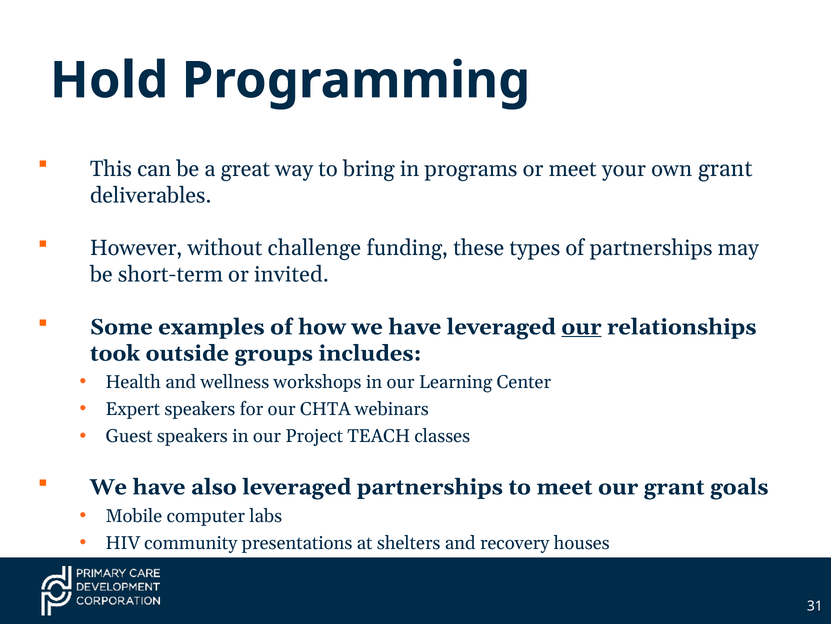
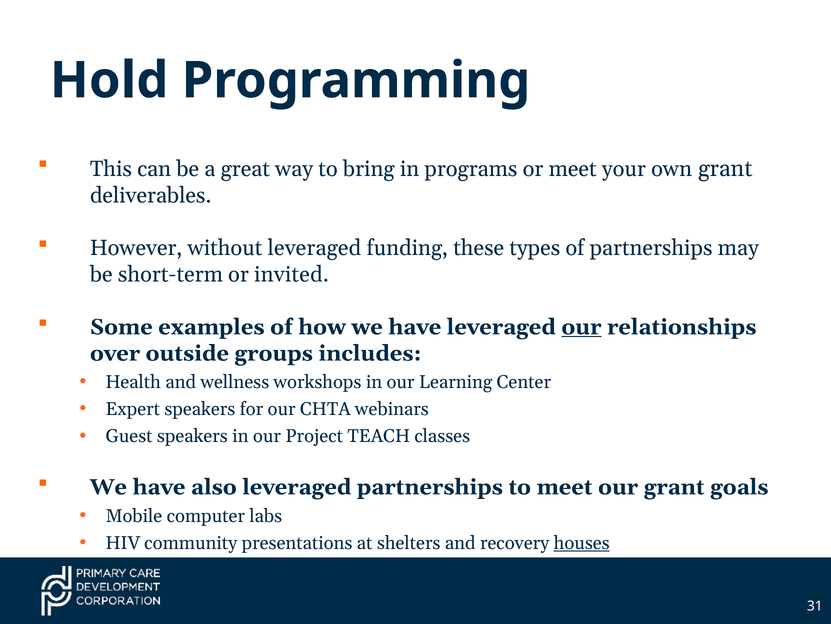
without challenge: challenge -> leveraged (314, 248)
took: took -> over (115, 353)
houses underline: none -> present (582, 542)
